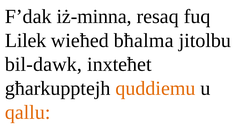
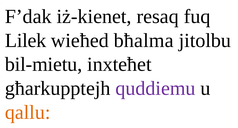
iż-minna: iż-minna -> iż-kienet (94, 16)
bil-dawk: bil-dawk -> bil-mietu (44, 64)
quddiemu colour: orange -> purple (155, 89)
